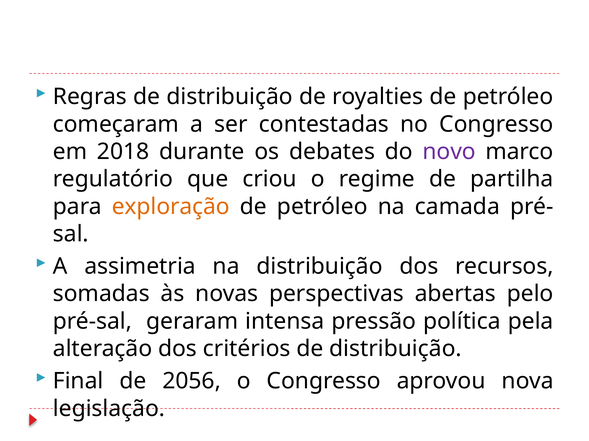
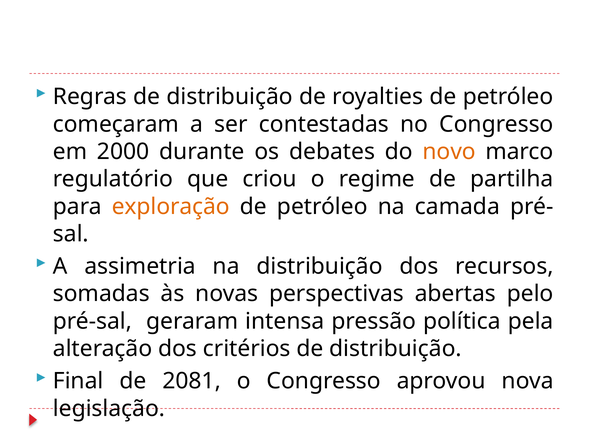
2018: 2018 -> 2000 (123, 152)
novo colour: purple -> orange (449, 152)
2056: 2056 -> 2081 (192, 382)
